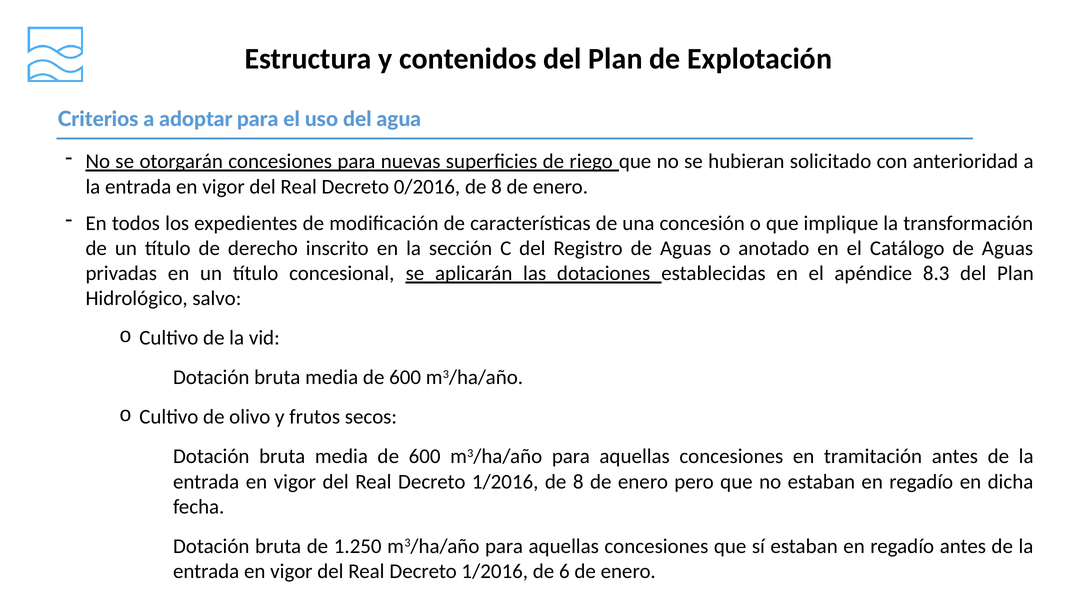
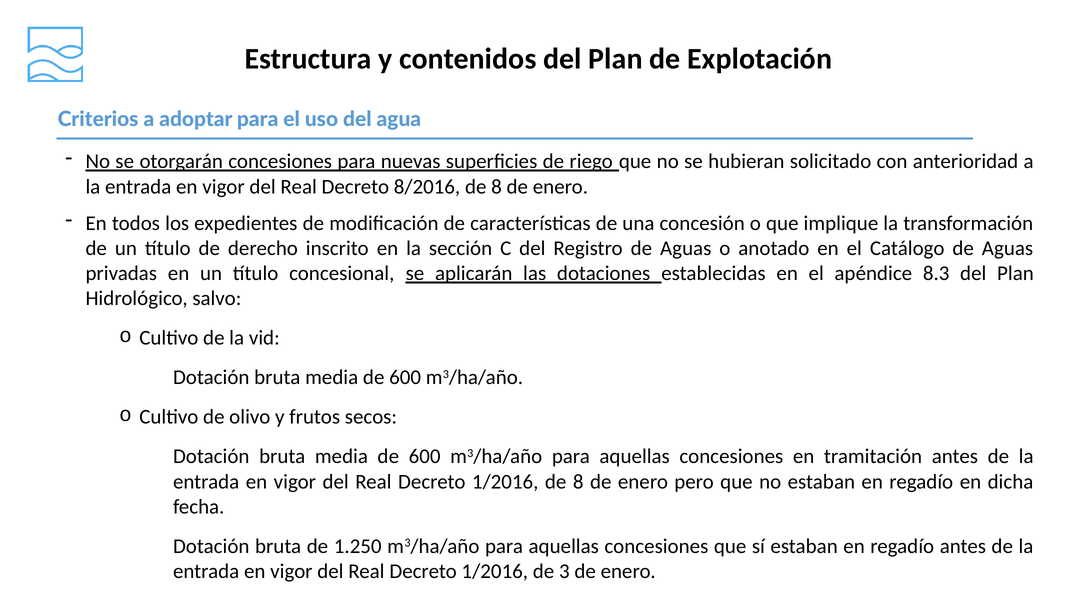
0/2016: 0/2016 -> 8/2016 (427, 187)
6: 6 -> 3 (564, 571)
